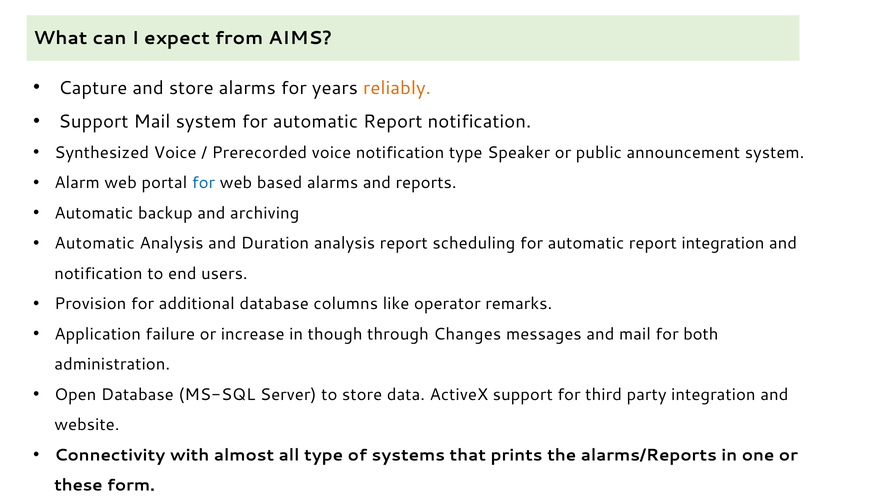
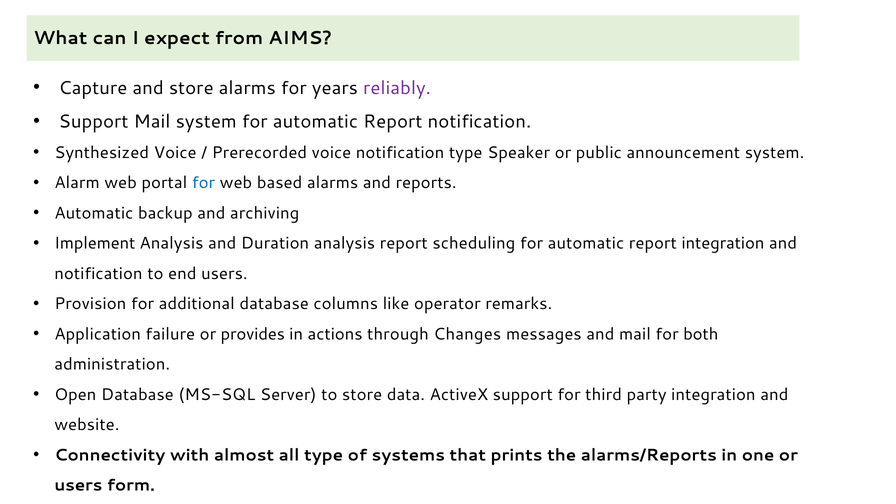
reliably colour: orange -> purple (397, 88)
Automatic: Automatic -> Implement (95, 243)
increase: increase -> provides (253, 334)
though: though -> actions (335, 334)
these: these -> users (78, 485)
